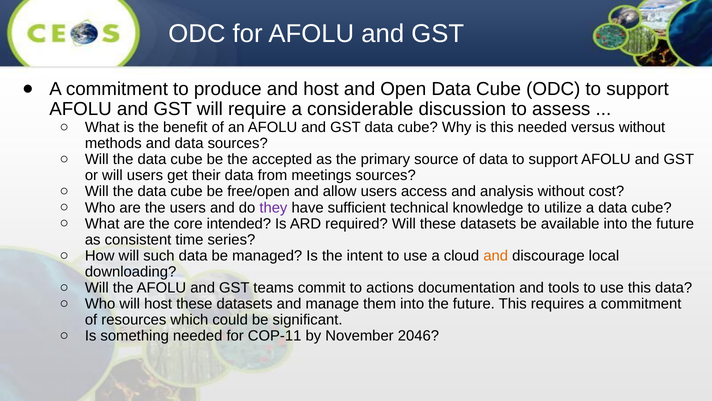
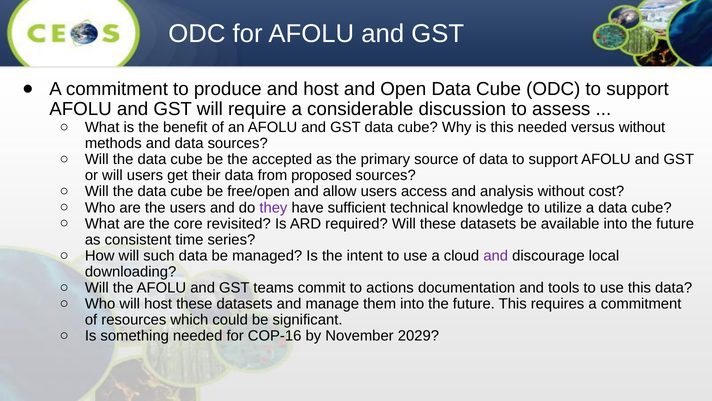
meetings: meetings -> proposed (322, 175)
intended: intended -> revisited (239, 223)
and colour: orange -> purple (496, 255)
COP-11: COP-11 -> COP-16 (275, 336)
2046: 2046 -> 2029 (418, 336)
